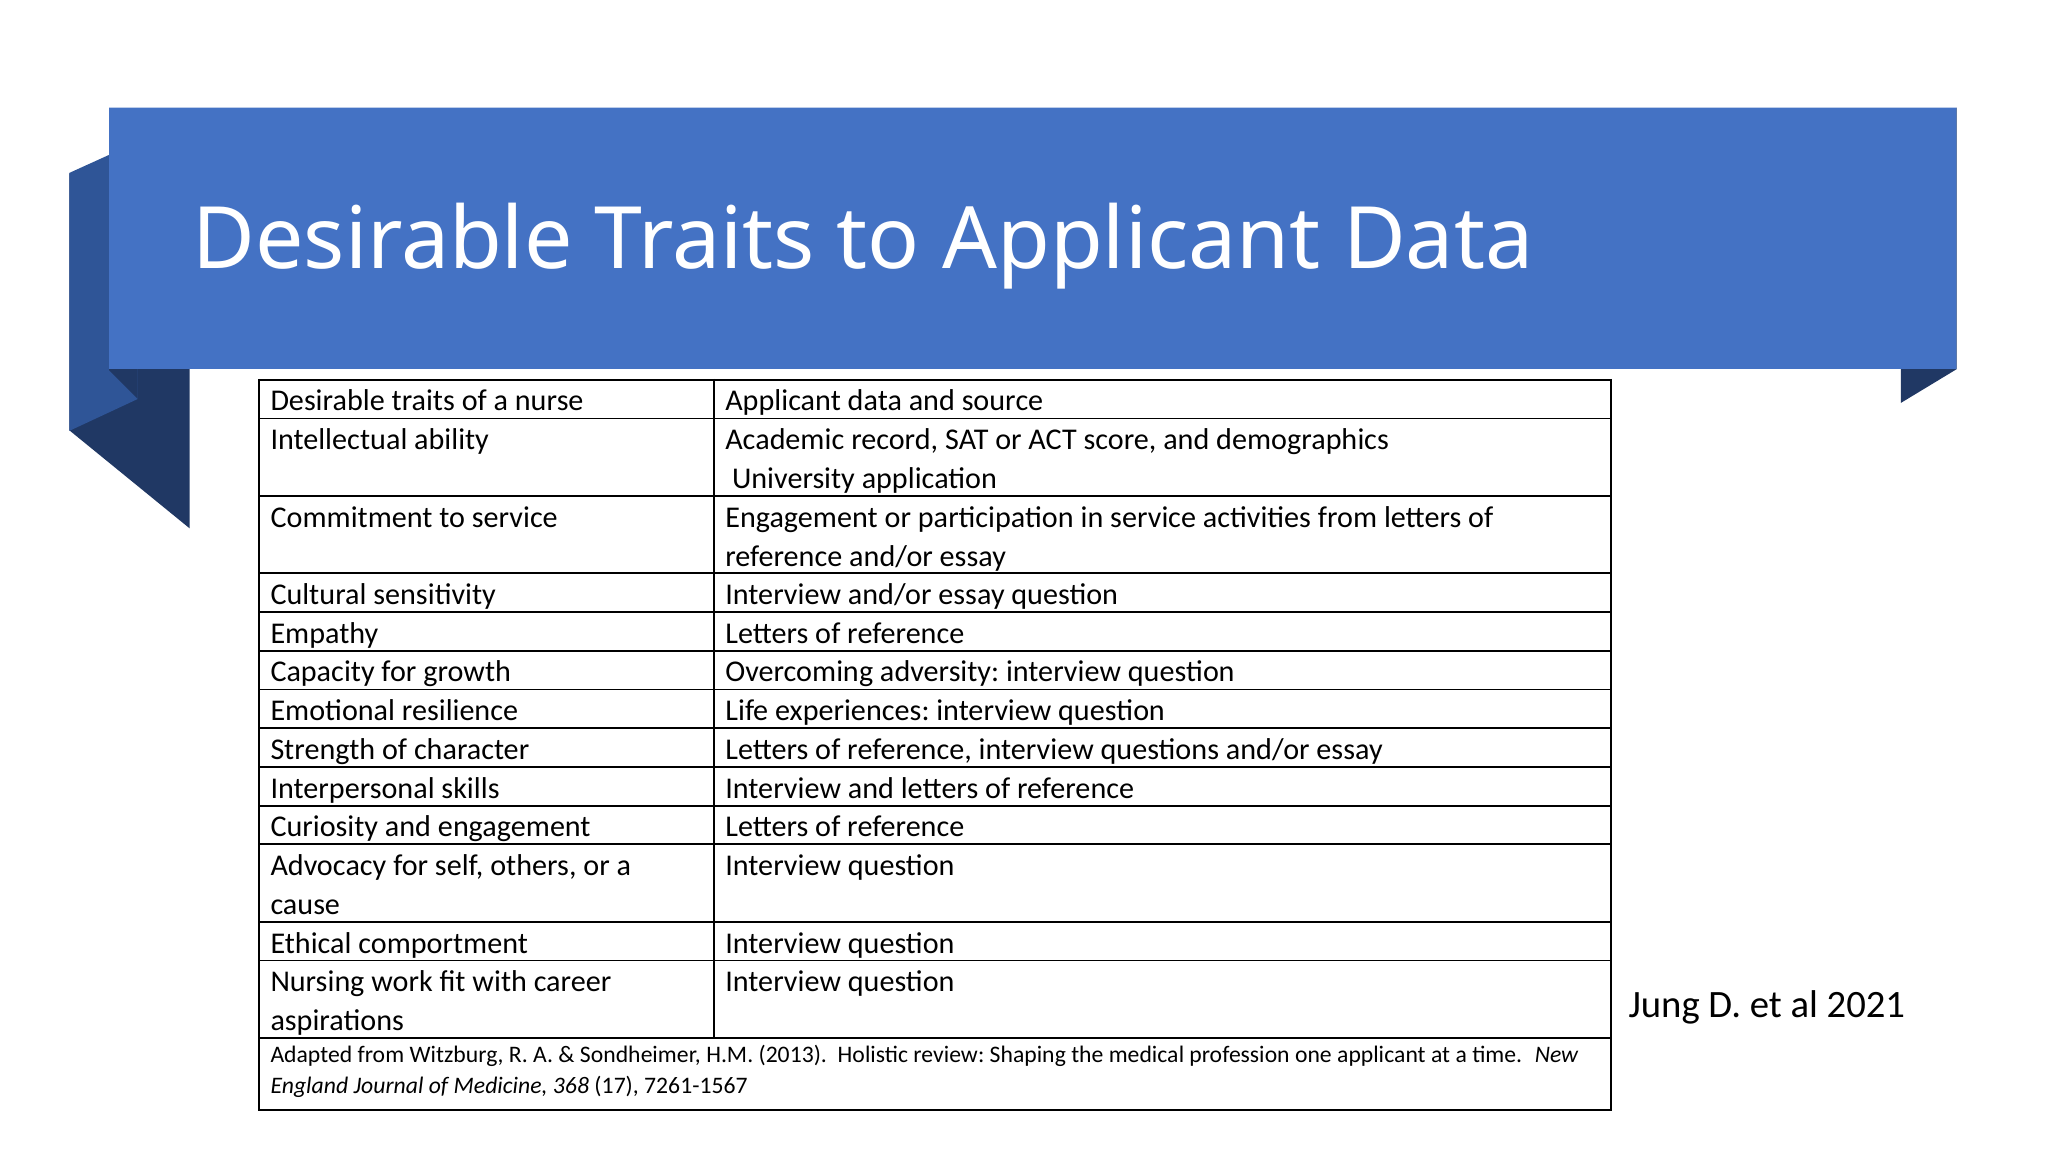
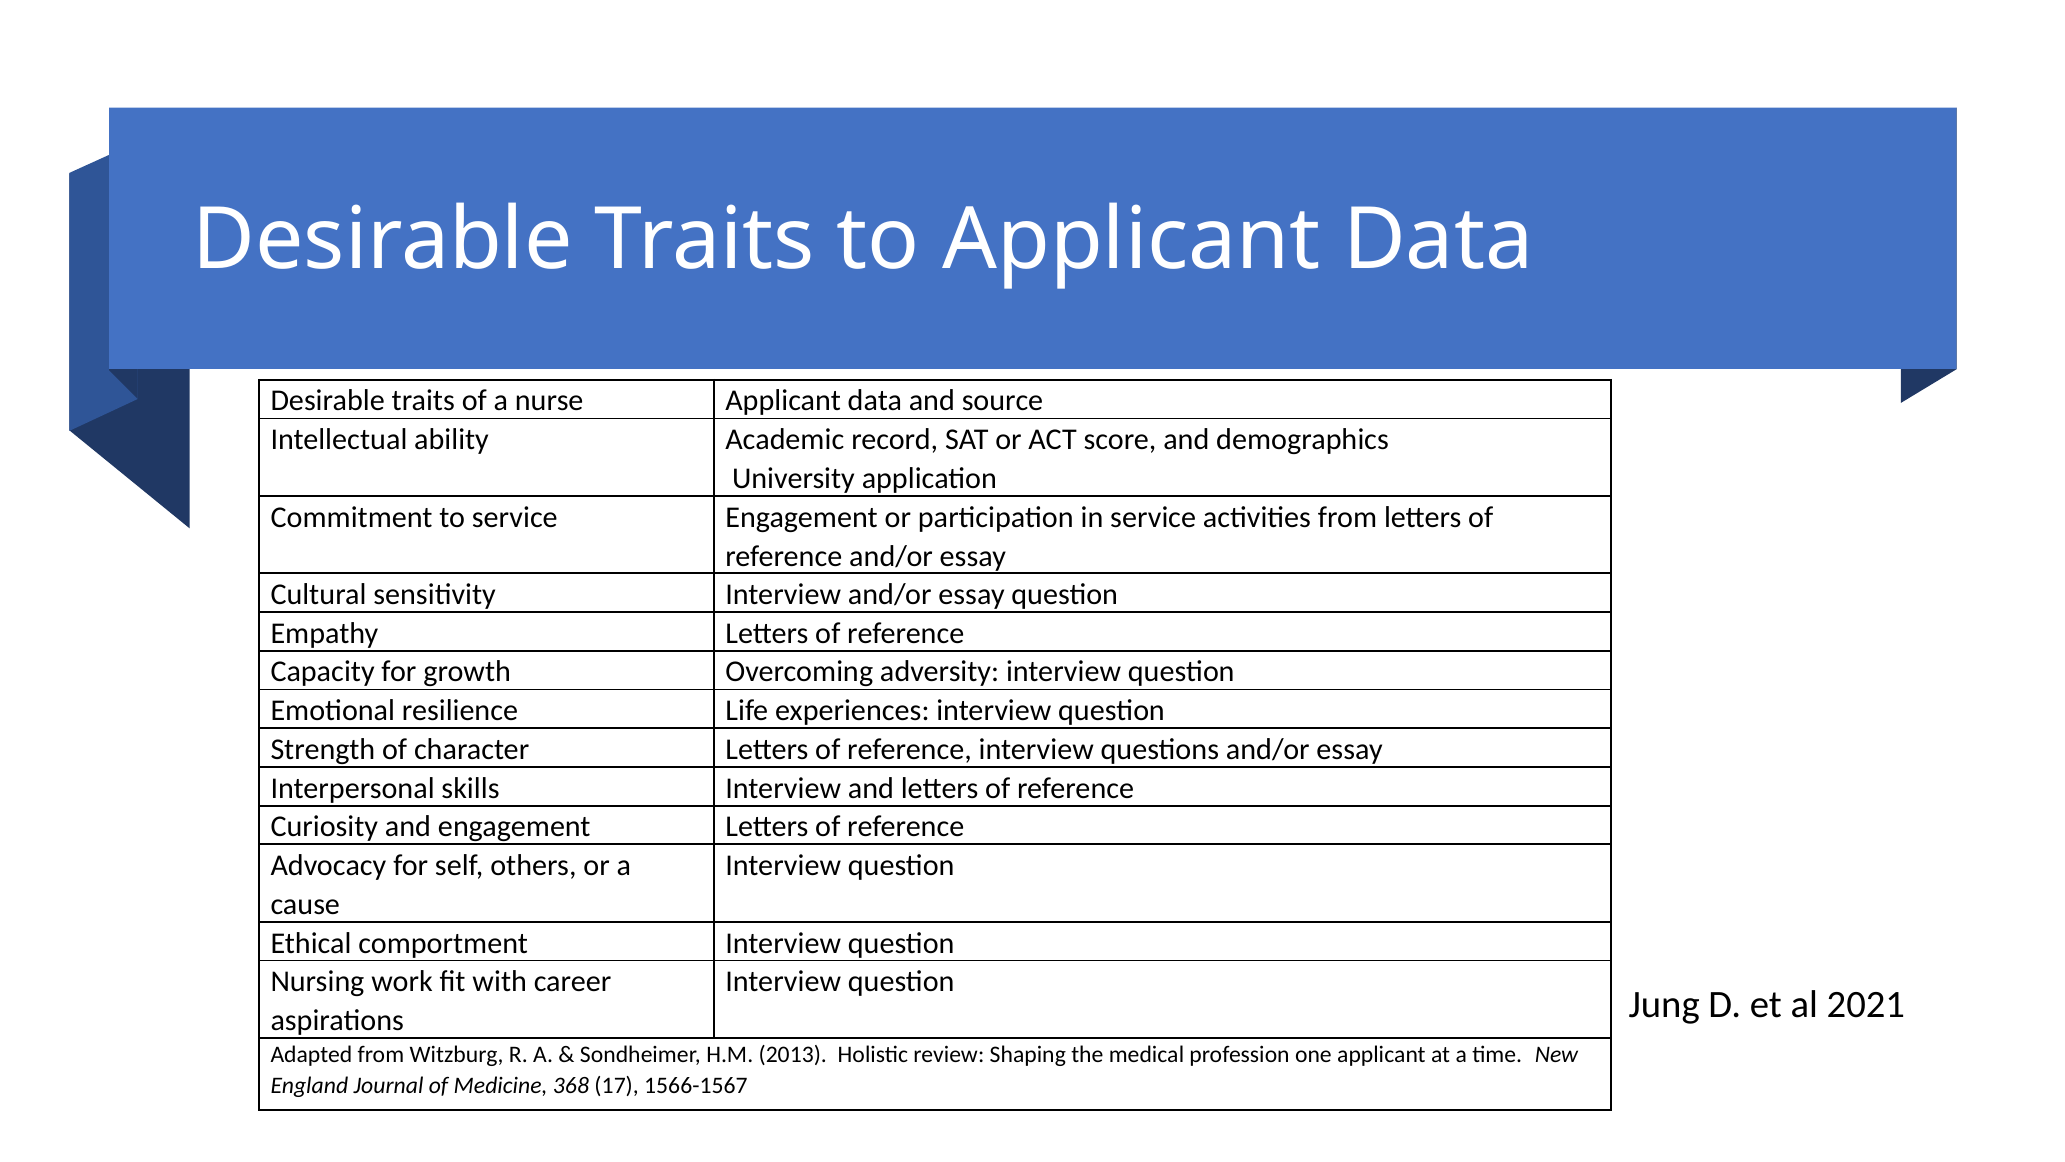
7261-1567: 7261-1567 -> 1566-1567 (696, 1086)
